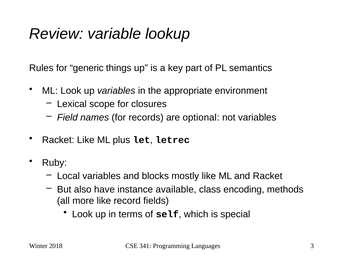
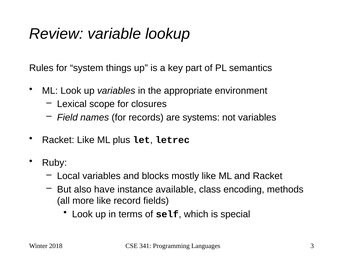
generic: generic -> system (87, 68)
optional: optional -> systems (201, 117)
